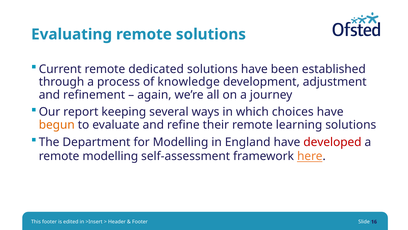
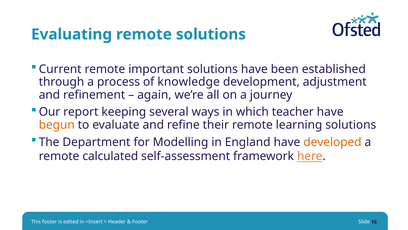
dedicated: dedicated -> important (156, 69)
choices: choices -> teacher (293, 112)
developed colour: red -> orange (332, 142)
remote modelling: modelling -> calculated (110, 156)
